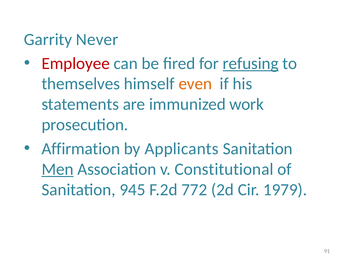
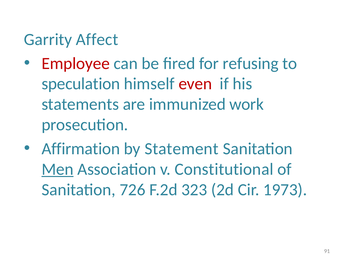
Never: Never -> Affect (97, 40)
refusing underline: present -> none (251, 63)
themselves: themselves -> speculation (81, 84)
even colour: orange -> red (195, 84)
Applicants: Applicants -> Statement (182, 149)
945: 945 -> 726 (132, 190)
772: 772 -> 323 (194, 190)
1979: 1979 -> 1973 (285, 190)
